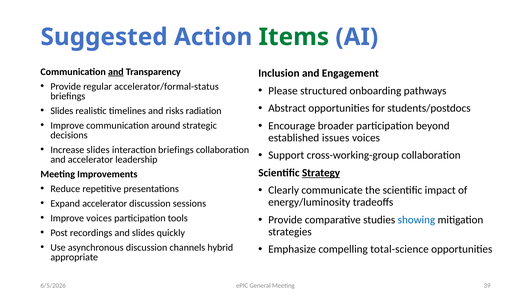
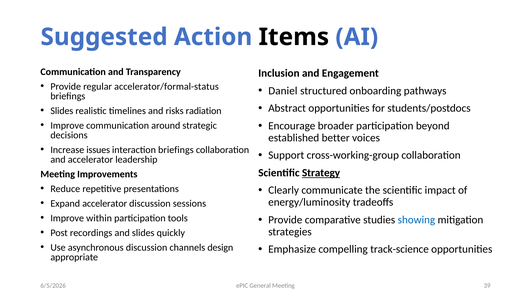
Items colour: green -> black (294, 37)
and underline: present -> none (116, 72)
Please: Please -> Daniel (283, 91)
issues: issues -> better (336, 138)
Increase slides: slides -> issues (98, 150)
Improve voices: voices -> within (99, 218)
hybrid: hybrid -> design (220, 247)
total-science: total-science -> track-science (400, 249)
